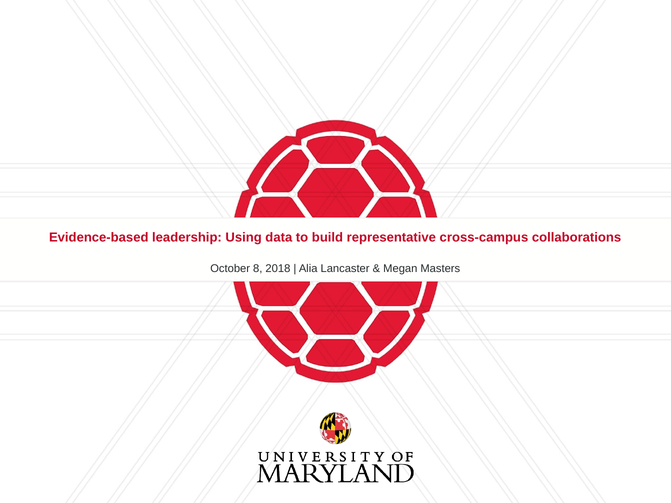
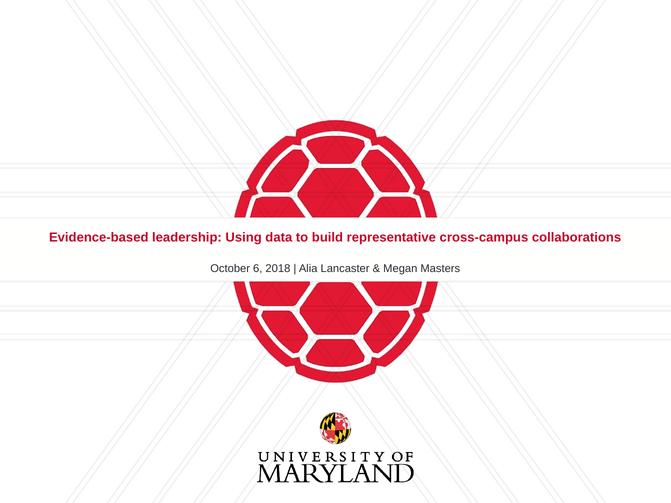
8: 8 -> 6 (258, 268)
